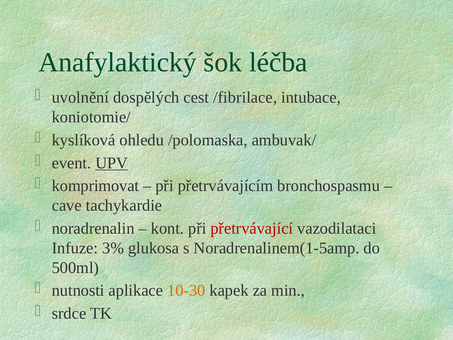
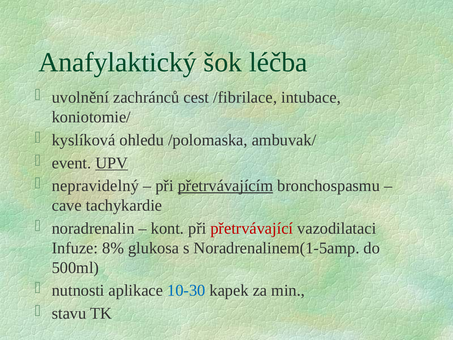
dospělých: dospělých -> zachránců (146, 97)
komprimovat: komprimovat -> nepravidelný (95, 186)
přetrvávajícím underline: none -> present (225, 186)
3%: 3% -> 8% (113, 248)
10-30 colour: orange -> blue (186, 290)
srdce: srdce -> stavu (69, 313)
